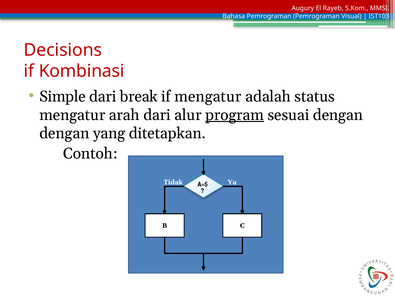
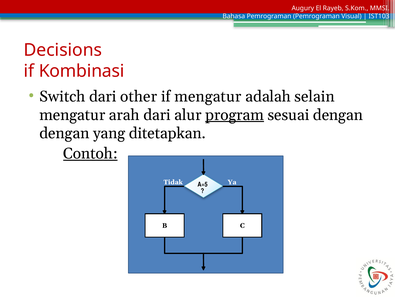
Simple: Simple -> Switch (62, 96)
break: break -> other (139, 96)
status: status -> selain (315, 96)
Contoh underline: none -> present (90, 153)
